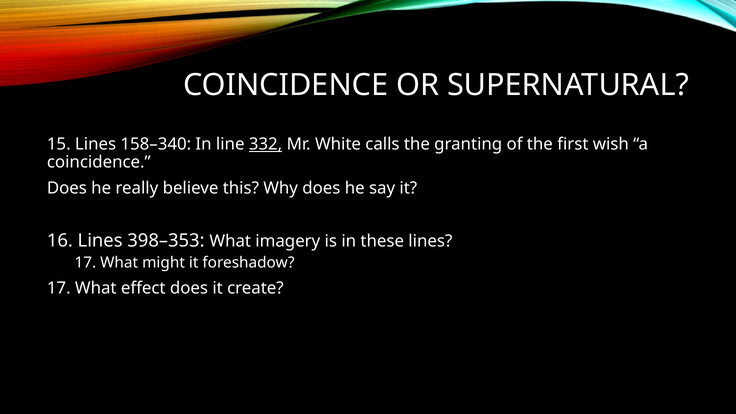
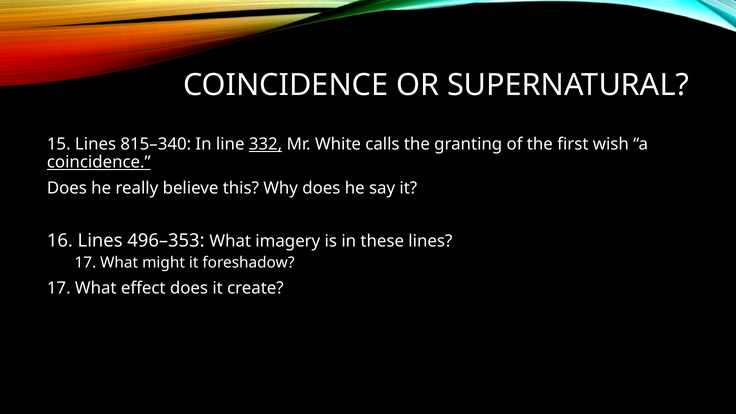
158–340: 158–340 -> 815–340 (156, 144)
coincidence underline: none -> present (99, 162)
398–353: 398–353 -> 496–353 (166, 241)
